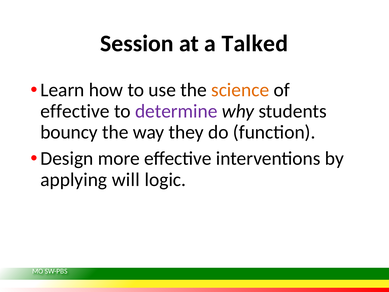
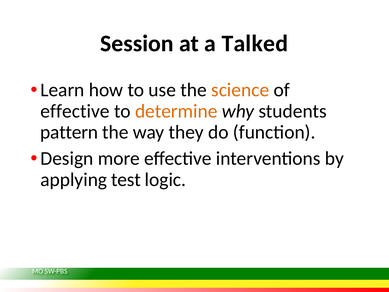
determine colour: purple -> orange (176, 111)
bouncy: bouncy -> pattern (69, 132)
will: will -> test (126, 179)
